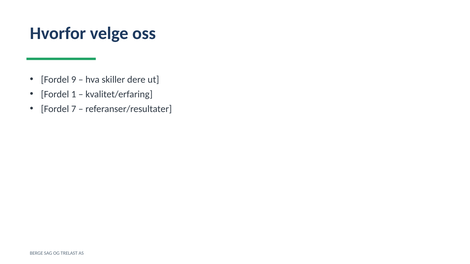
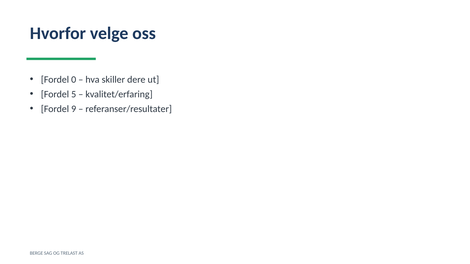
9: 9 -> 0 (74, 80)
1: 1 -> 5 (74, 94)
7: 7 -> 9 (74, 109)
